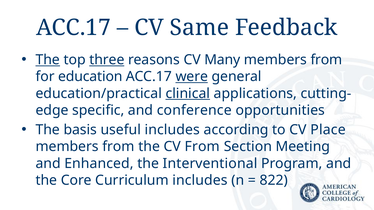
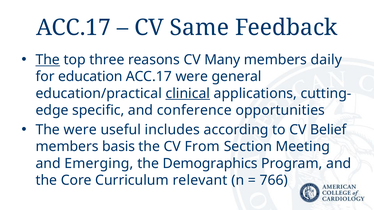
three underline: present -> none (107, 60)
from: from -> daily (326, 60)
were underline: present -> none (192, 77)
The basis: basis -> were (80, 130)
Place: Place -> Belief (328, 130)
from: from -> basis (119, 147)
Enhanced: Enhanced -> Emerging (99, 164)
Interventional: Interventional -> Demographics (210, 164)
Curriculum includes: includes -> relevant (200, 180)
822: 822 -> 766 (274, 180)
